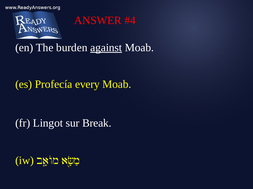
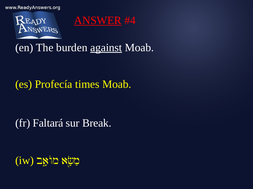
ANSWER underline: none -> present (98, 21)
every: every -> times (87, 84)
Lingot: Lingot -> Faltará (48, 123)
